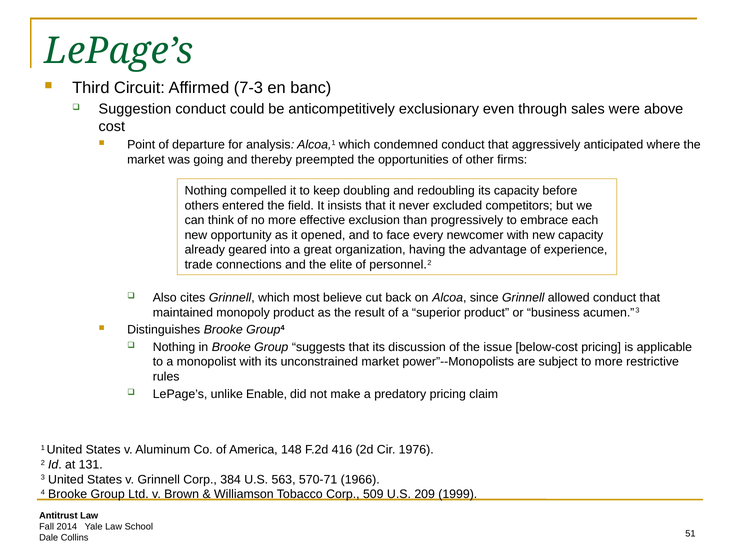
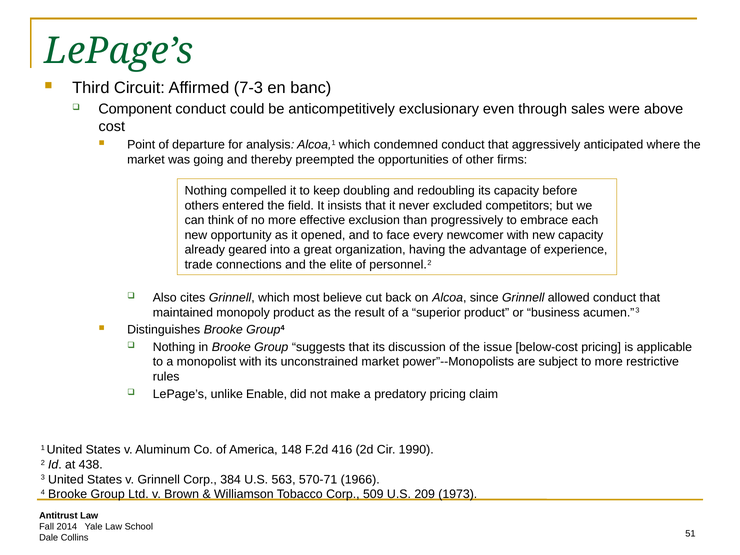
Suggestion: Suggestion -> Component (135, 109)
1976: 1976 -> 1990 (416, 450)
131: 131 -> 438 (91, 465)
1999: 1999 -> 1973 (458, 494)
